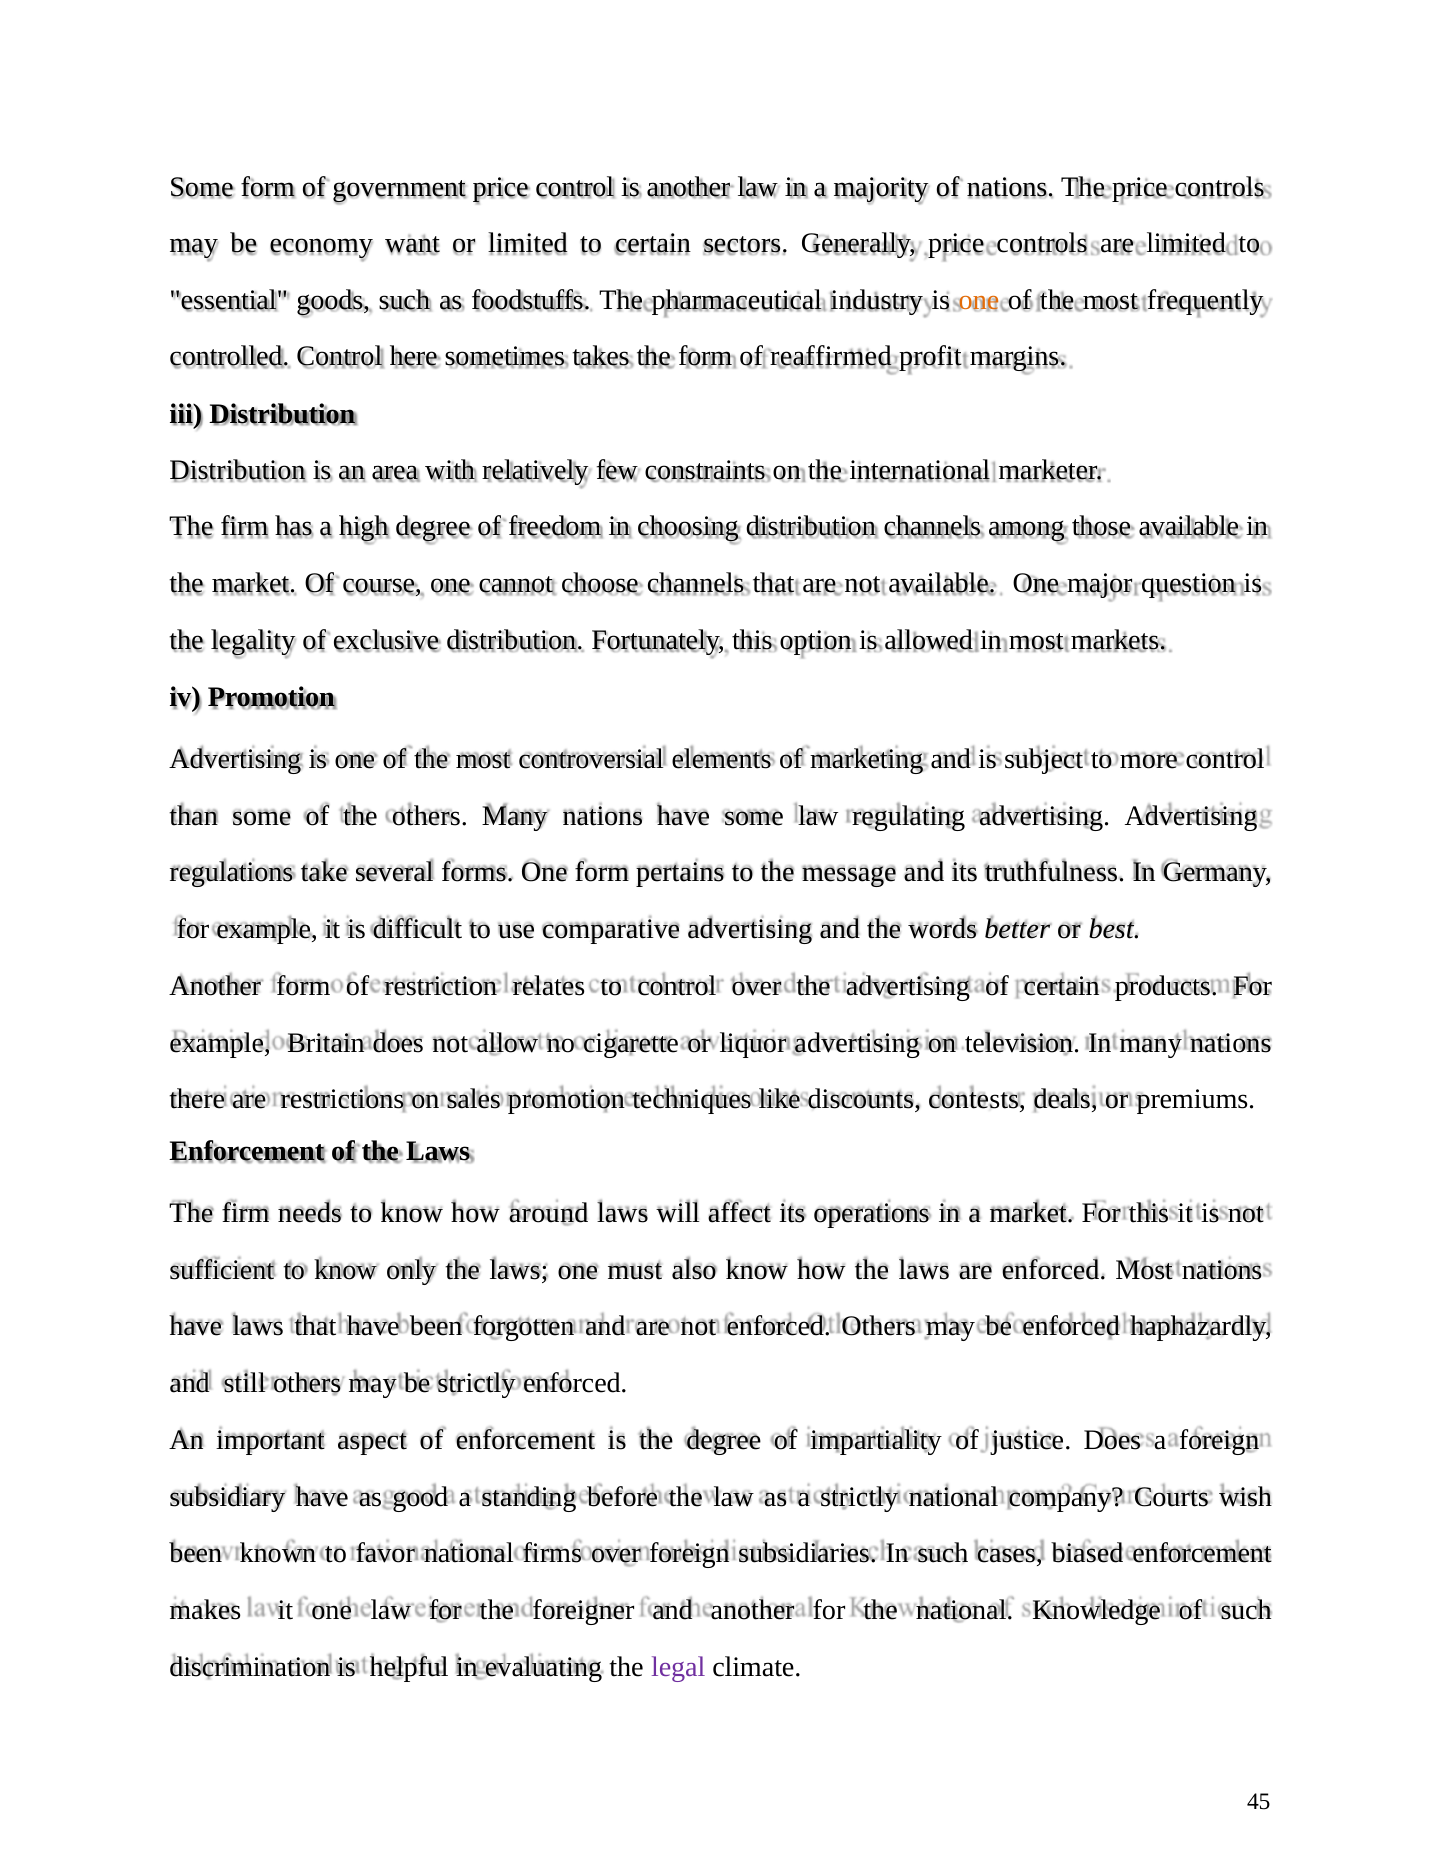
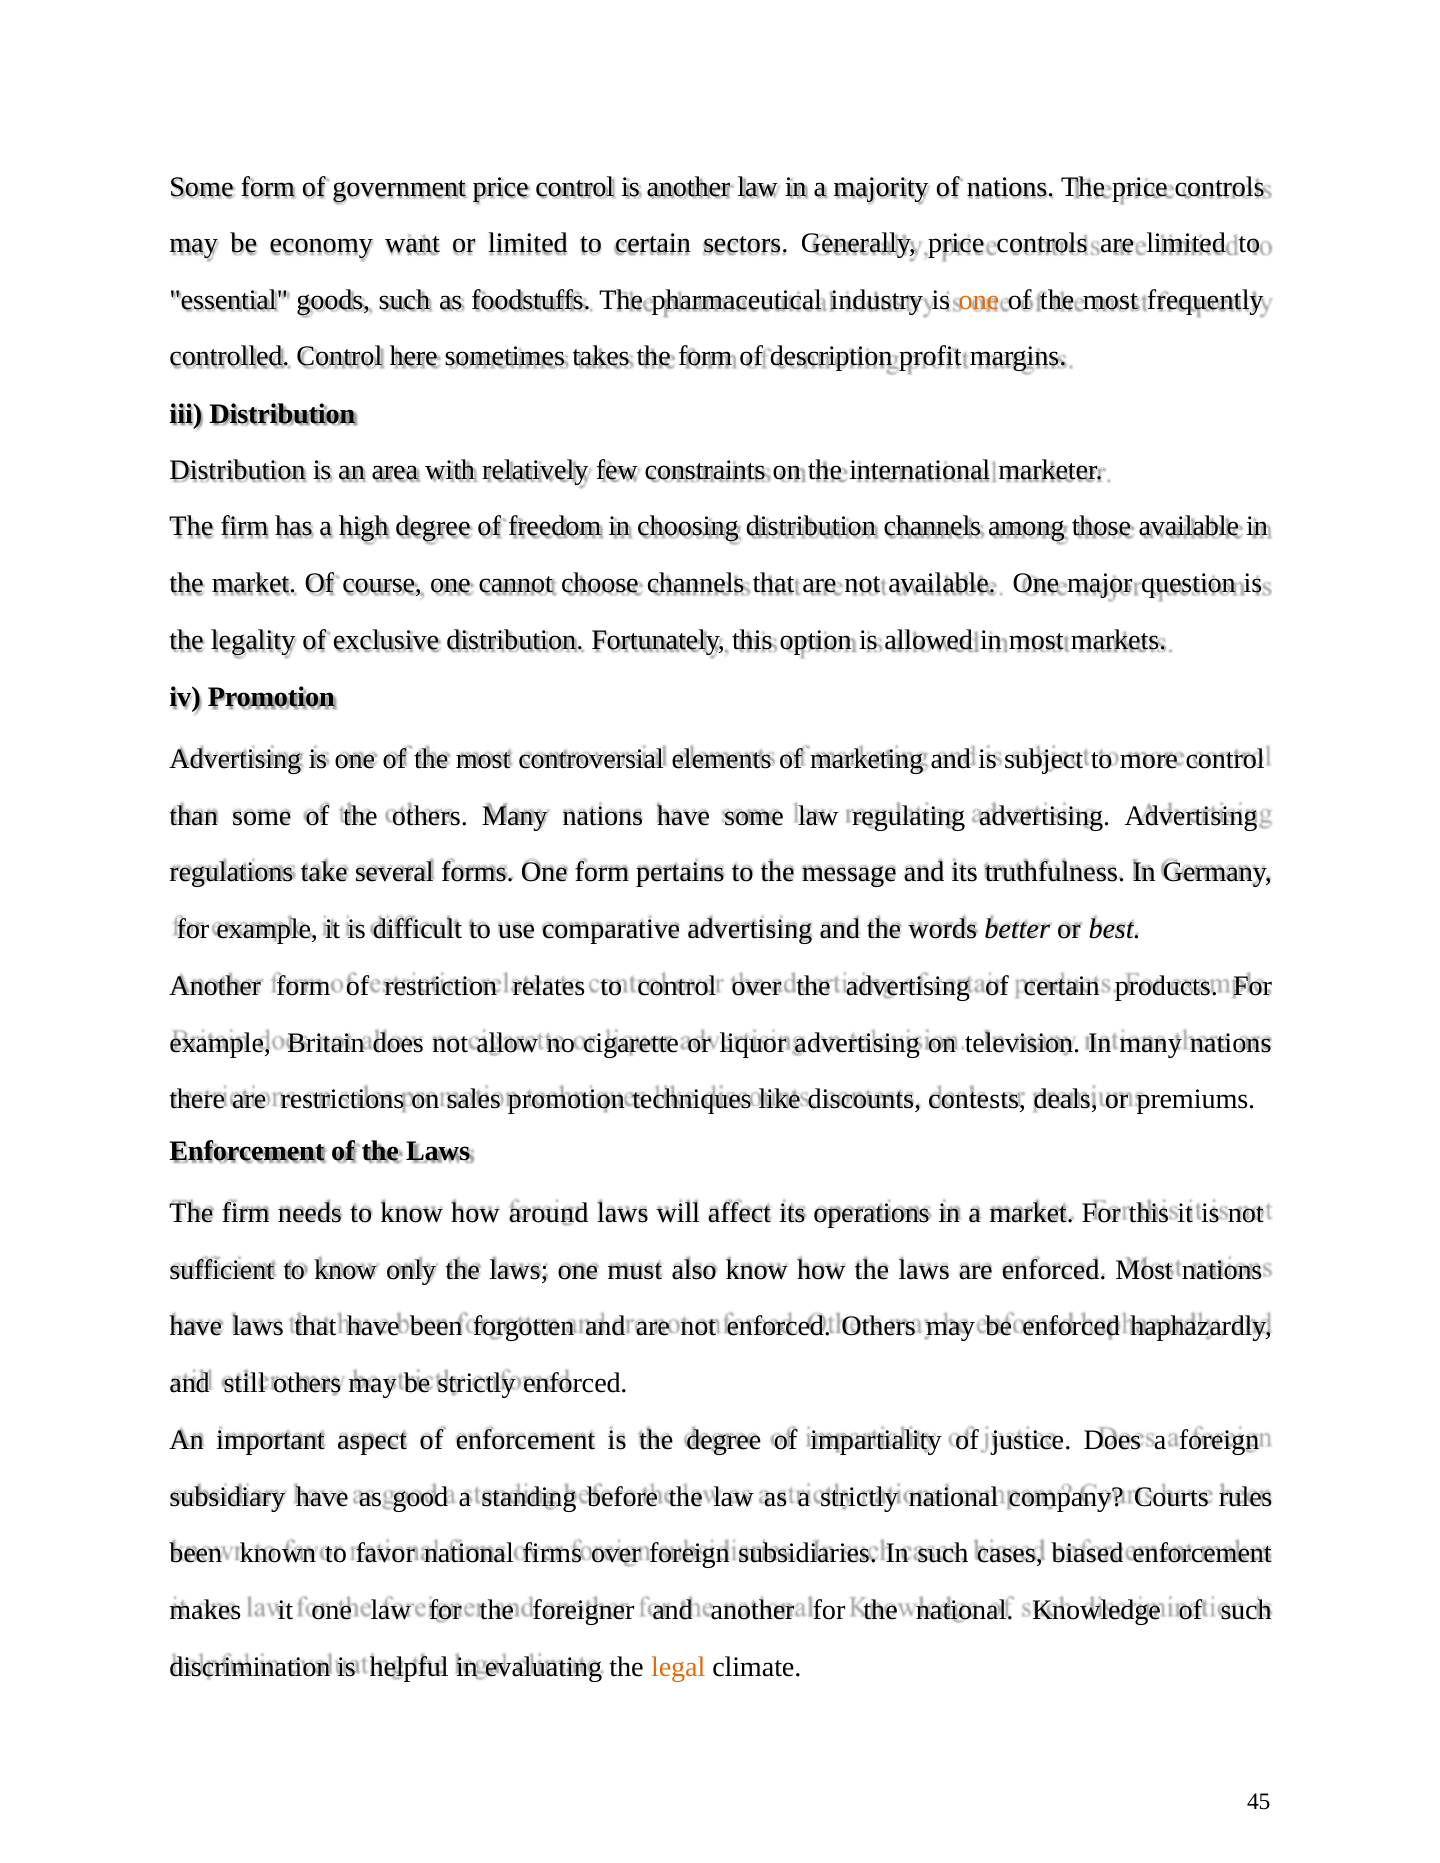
reaffirmed: reaffirmed -> description (831, 357)
wish: wish -> rules (1246, 1497)
legal colour: purple -> orange (678, 1667)
